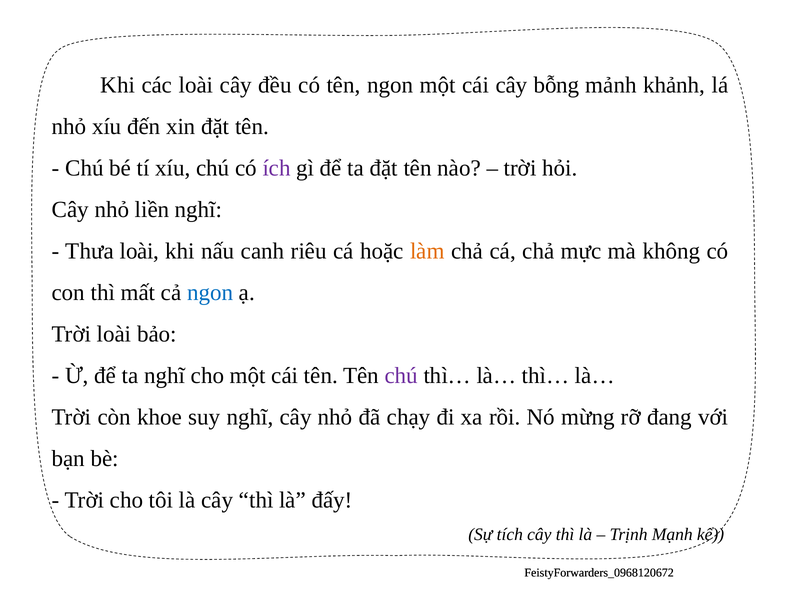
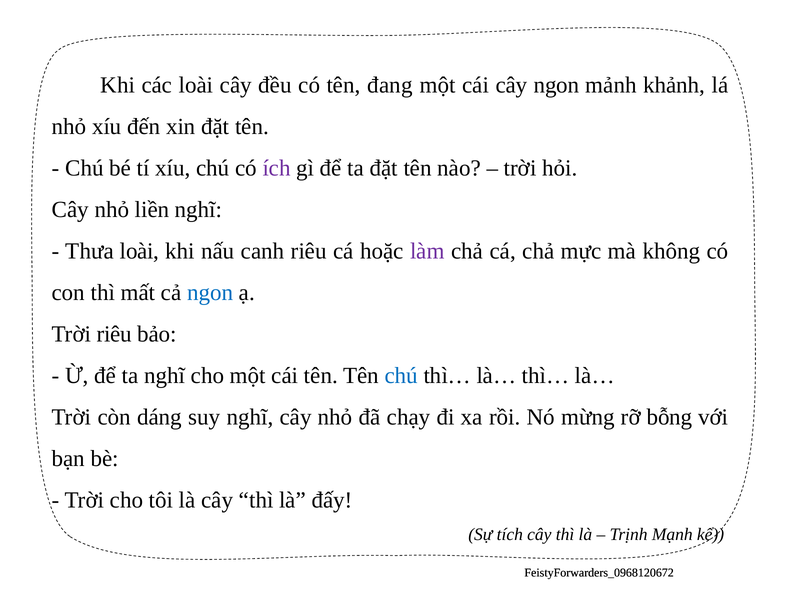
tên ngon: ngon -> đang (390, 85)
cây bỗng: bỗng -> ngon (557, 85)
làm colour: orange -> purple (427, 251)
Trời loài: loài -> riêu (114, 334)
chú colour: purple -> blue (401, 375)
khoe: khoe -> dáng (160, 417)
đang: đang -> bỗng (670, 417)
